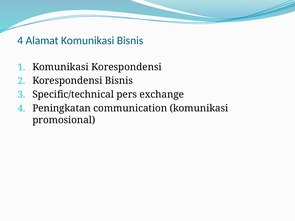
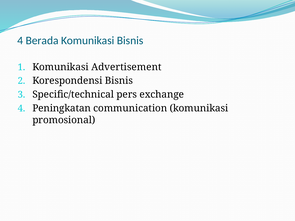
Alamat: Alamat -> Berada (42, 41)
Komunikasi Korespondensi: Korespondensi -> Advertisement (126, 67)
